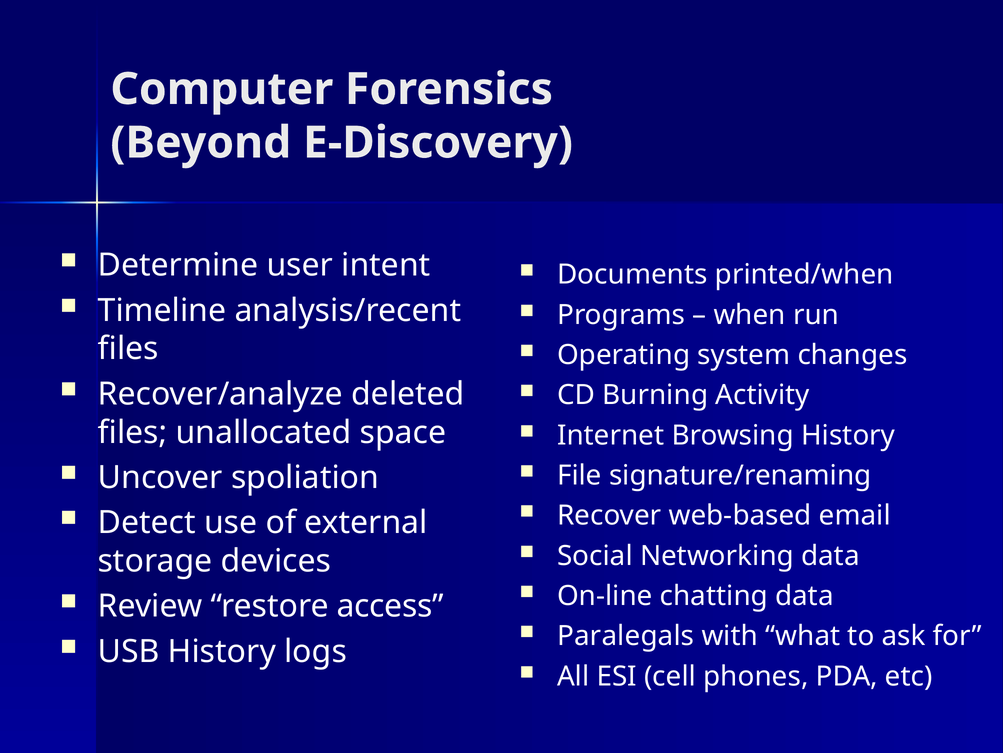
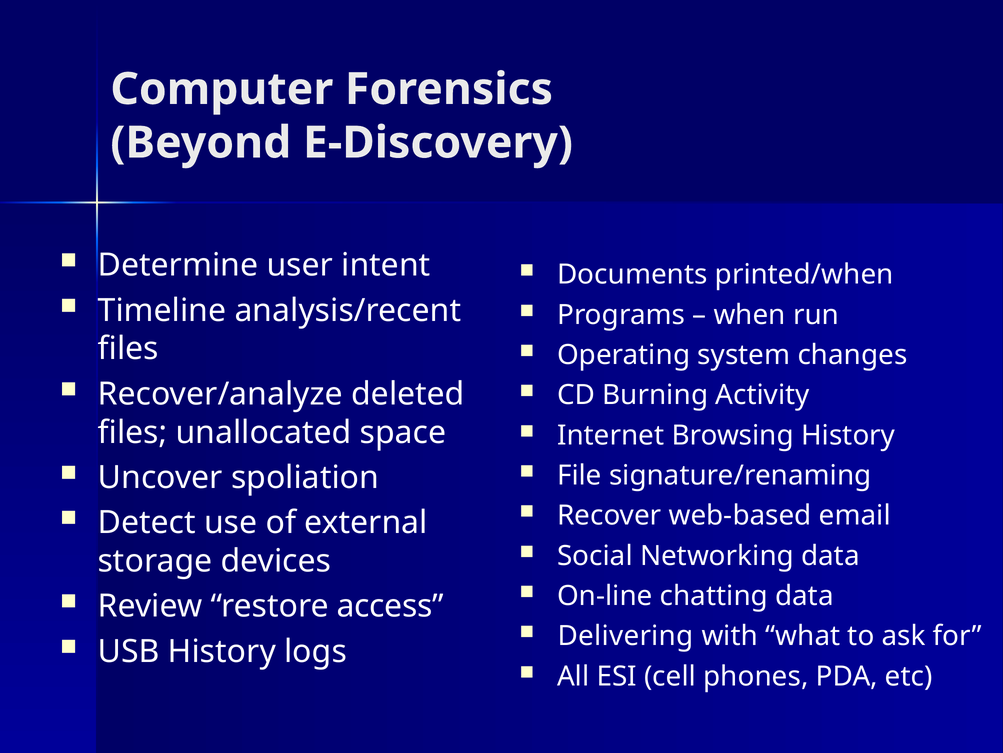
Paralegals: Paralegals -> Delivering (626, 636)
